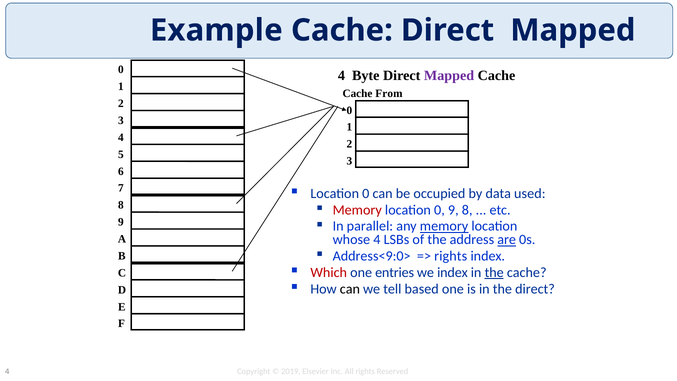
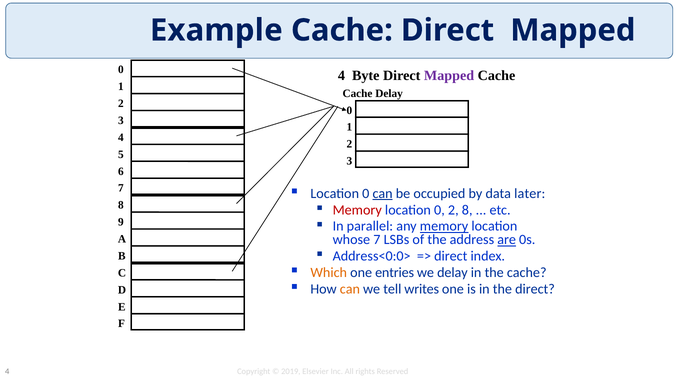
Cache From: From -> Delay (389, 93)
can underline: none -> present (383, 193)
used: used -> later (530, 193)
0 9: 9 -> 2 (453, 210)
whose 4: 4 -> 7 (377, 240)
Address<9:0>: Address<9:0> -> Address<0:0> (372, 256)
rights: rights -> direct (451, 256)
Which colour: red -> orange (329, 272)
we index: index -> delay (452, 272)
the underline: present -> none (494, 272)
can colour: black -> orange (350, 289)
based: based -> writes (422, 289)
